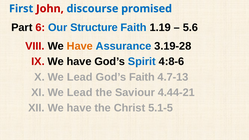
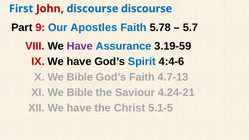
discourse promised: promised -> discourse (147, 9)
6: 6 -> 9 (40, 27)
Structure: Structure -> Apostles (94, 27)
1.19: 1.19 -> 5.78 (160, 27)
5.6: 5.6 -> 5.7 (190, 27)
Have colour: orange -> purple (80, 46)
3.19-28: 3.19-28 -> 3.19-59 (173, 46)
4:8-6: 4:8-6 -> 4:4-6 (171, 62)
X We Lead: Lead -> Bible (80, 77)
XI We Lead: Lead -> Bible (80, 92)
4.44-21: 4.44-21 -> 4.24-21 (176, 92)
